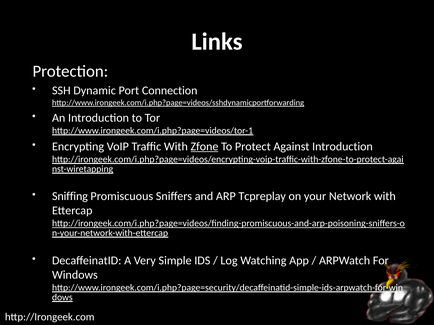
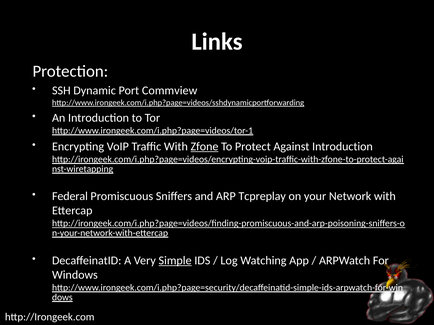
Connection: Connection -> Commview (170, 91)
Sniffing: Sniffing -> Federal (70, 196)
Simple underline: none -> present (175, 261)
